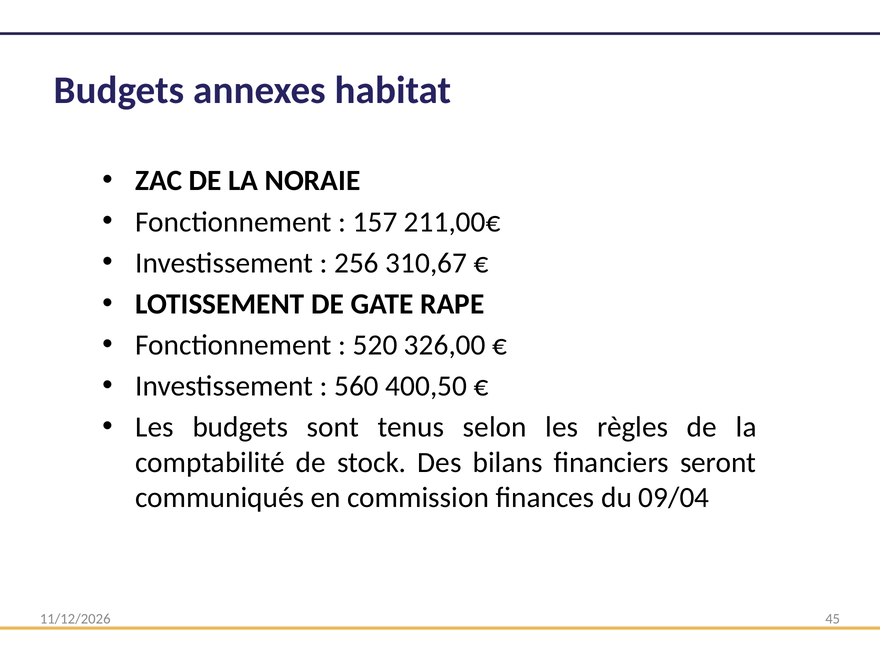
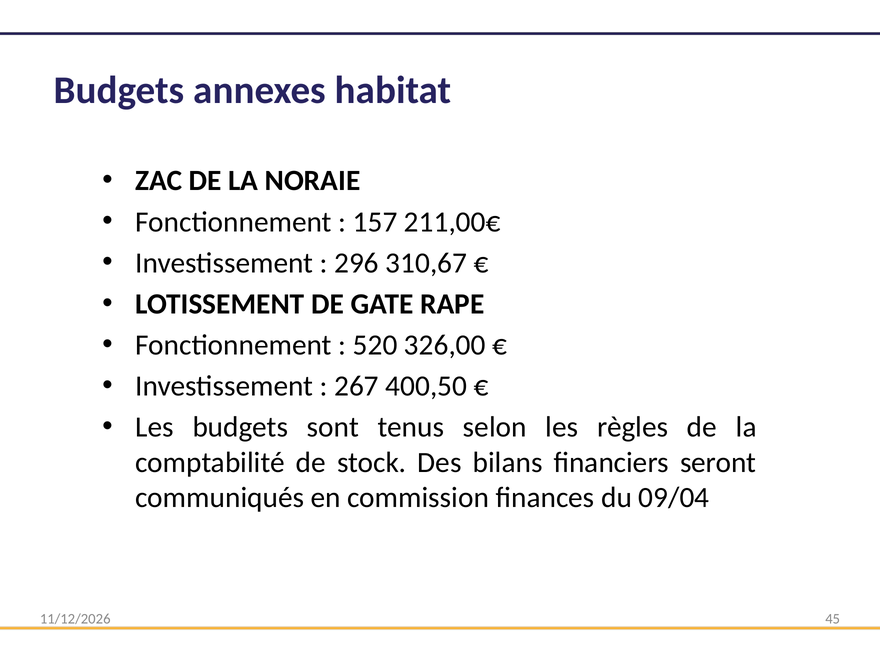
256: 256 -> 296 (356, 263)
560: 560 -> 267 (356, 386)
